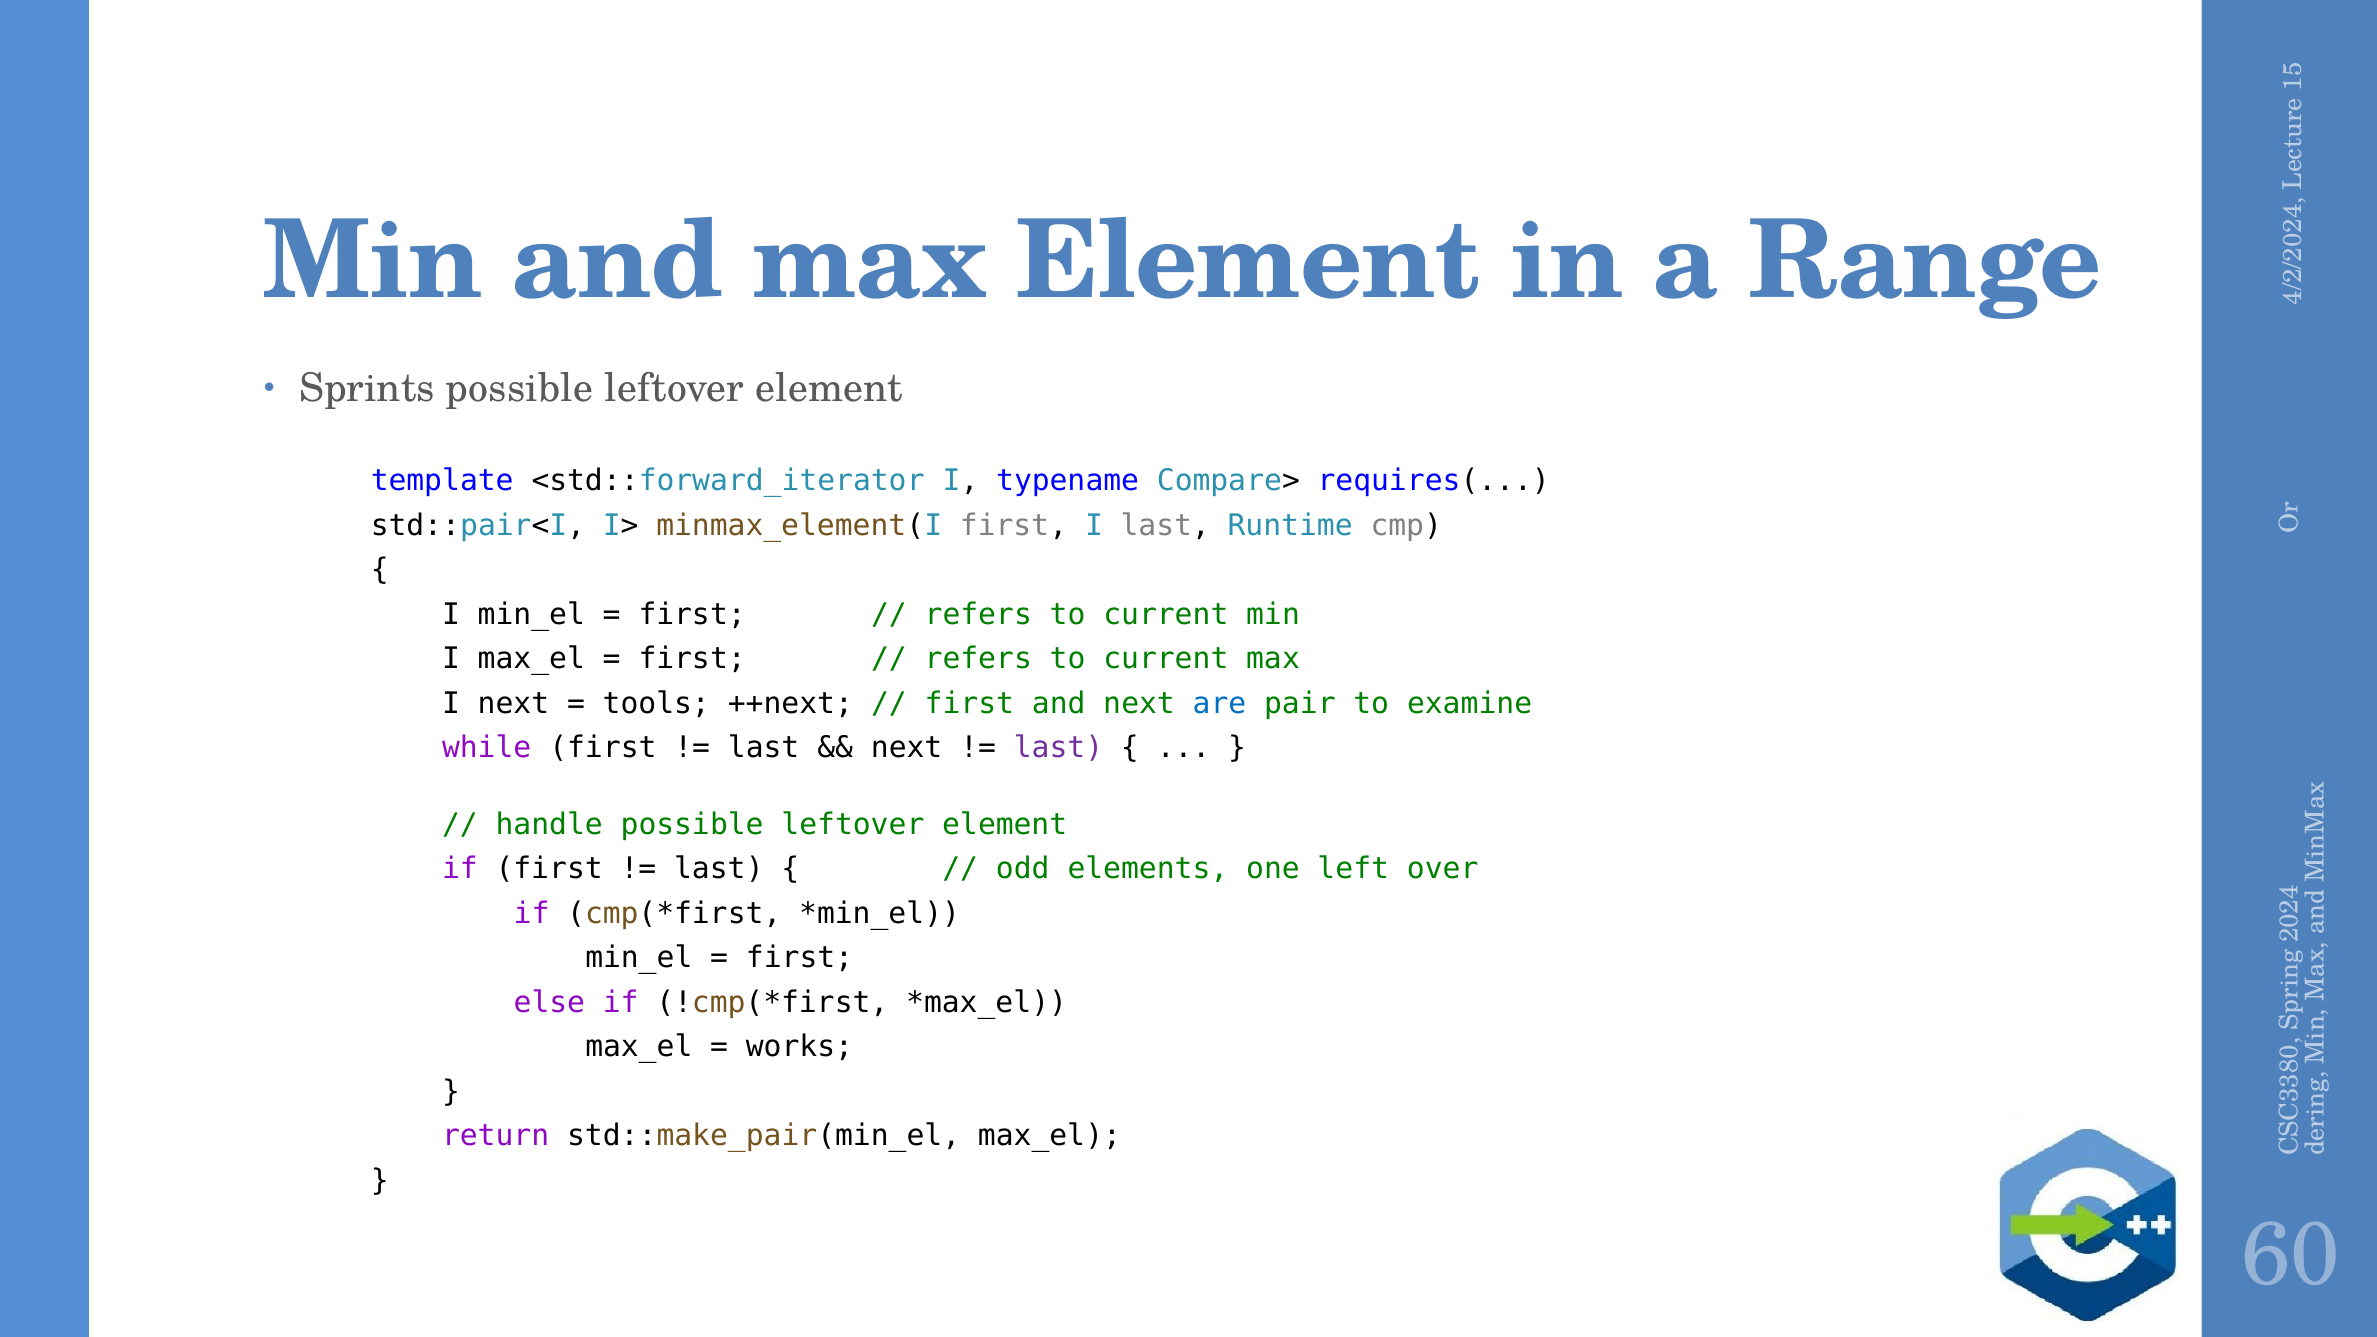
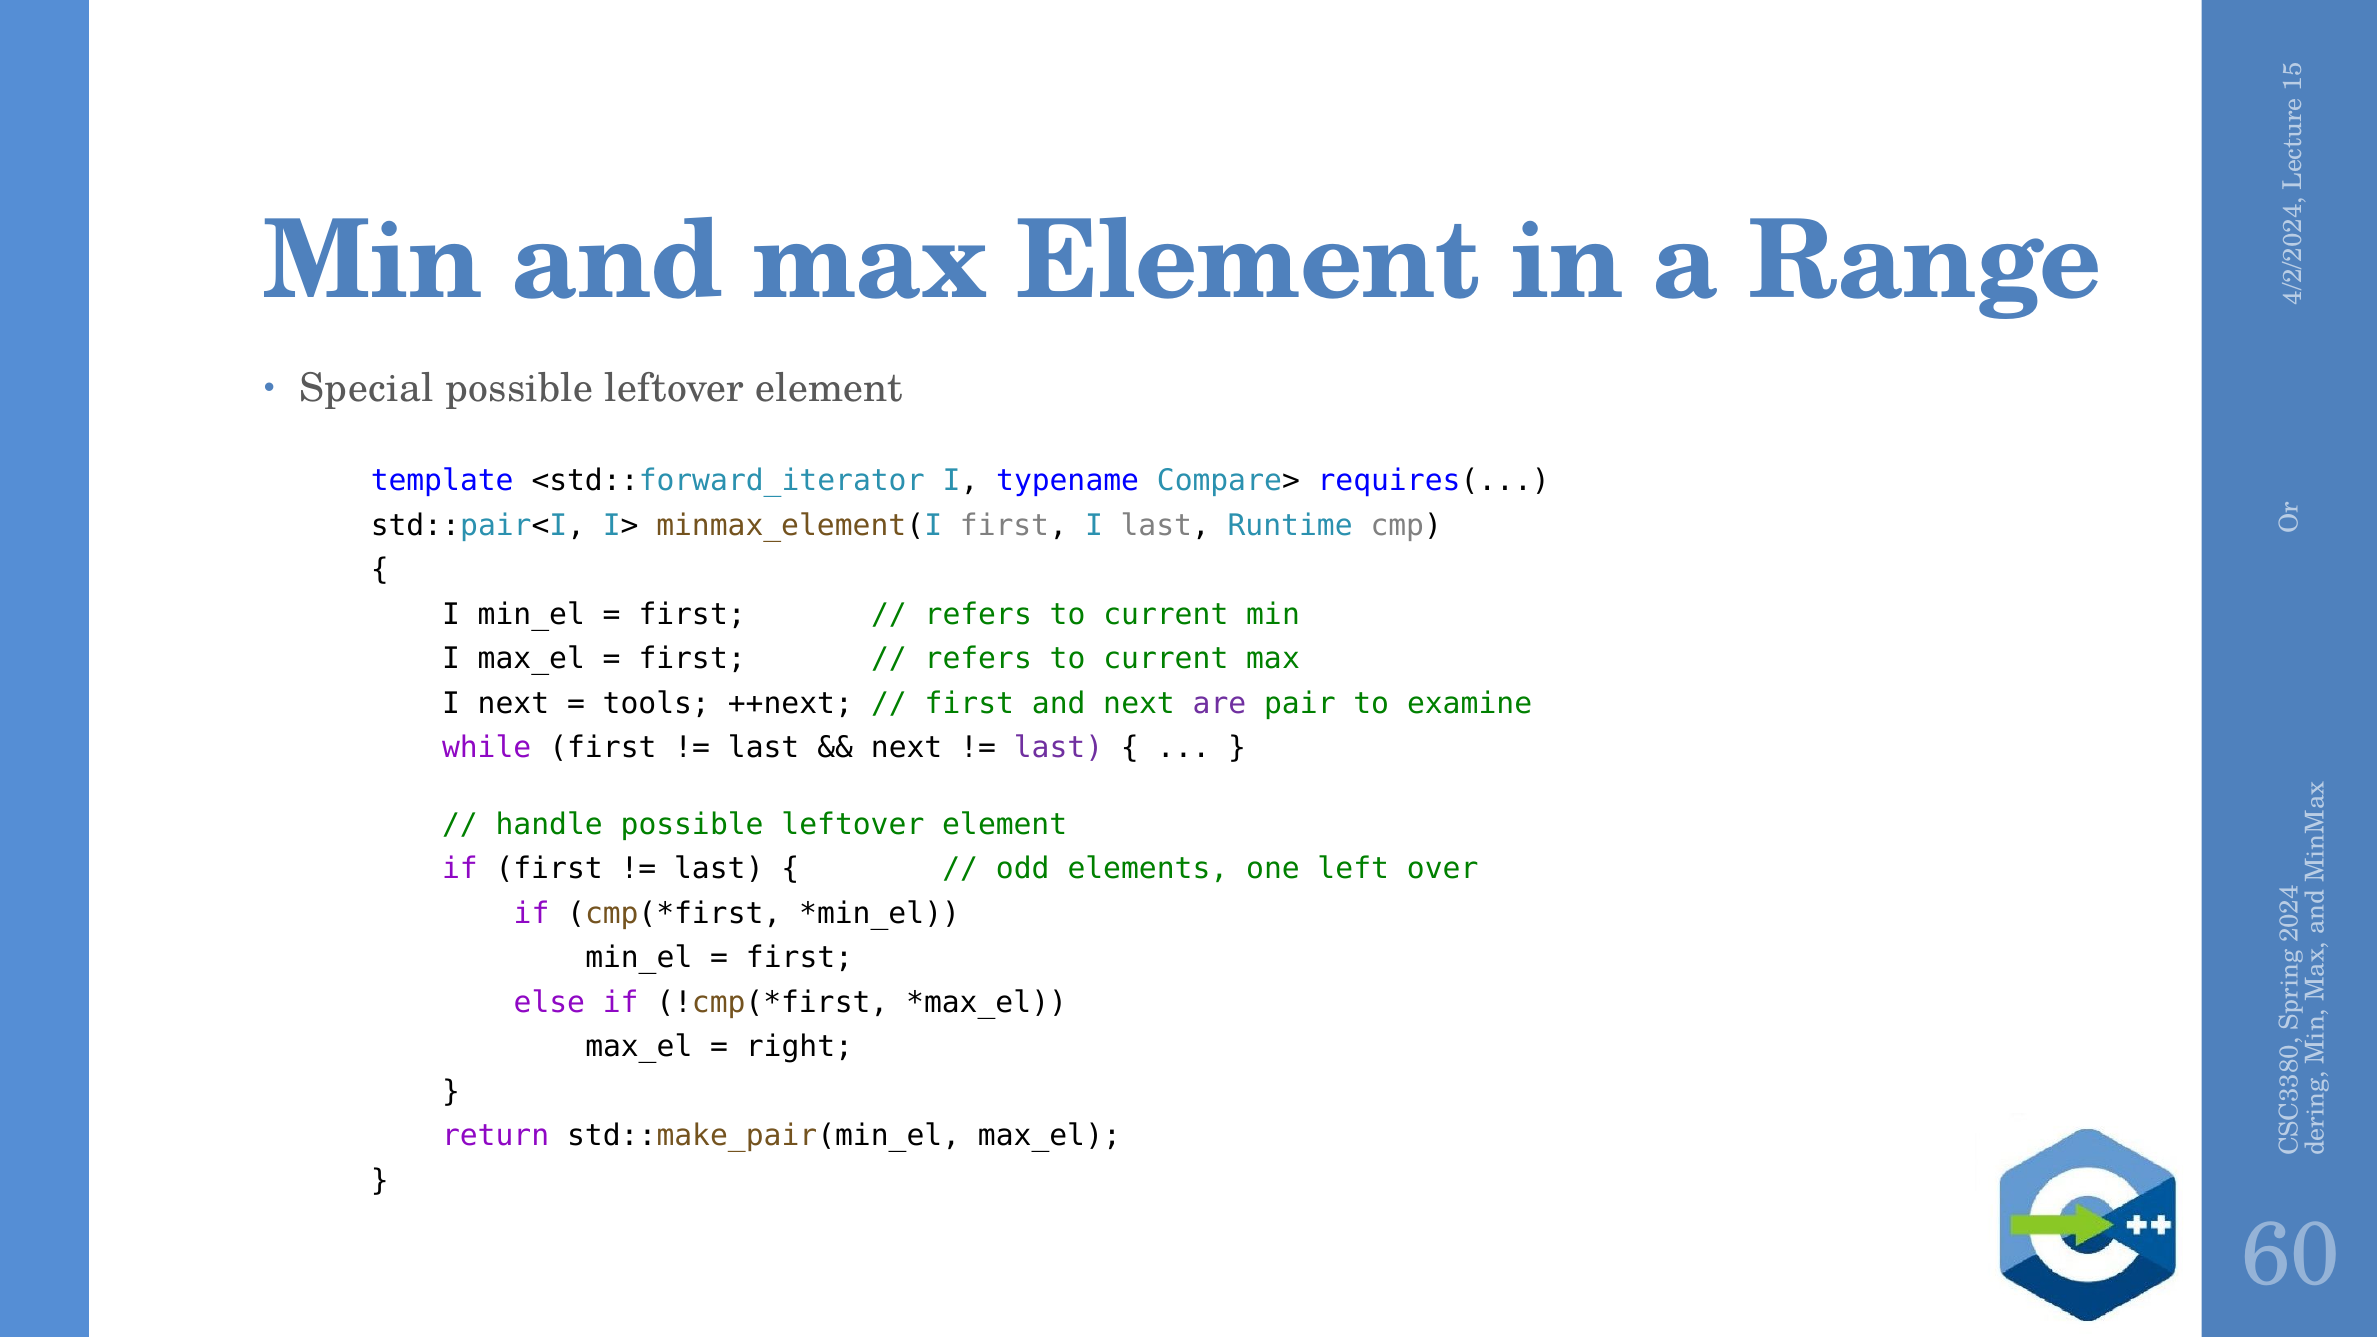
Sprints: Sprints -> Special (367, 389)
are colour: blue -> purple (1219, 703)
works: works -> right (799, 1047)
